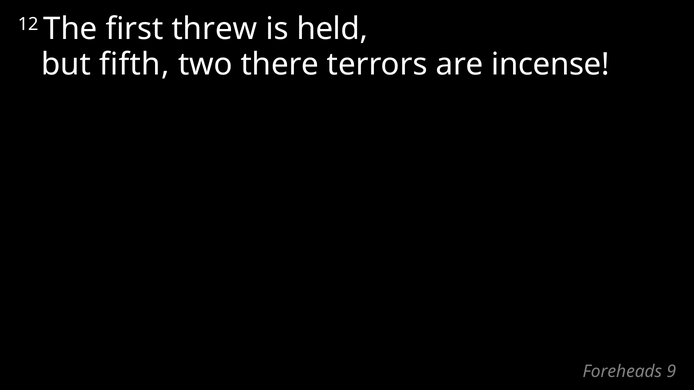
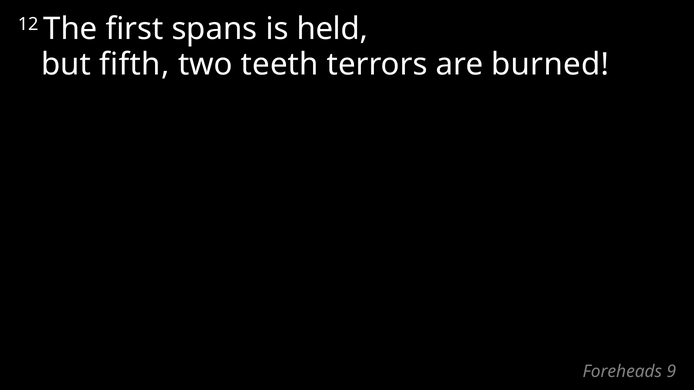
threw: threw -> spans (214, 29)
there: there -> teeth (280, 65)
incense: incense -> burned (550, 65)
